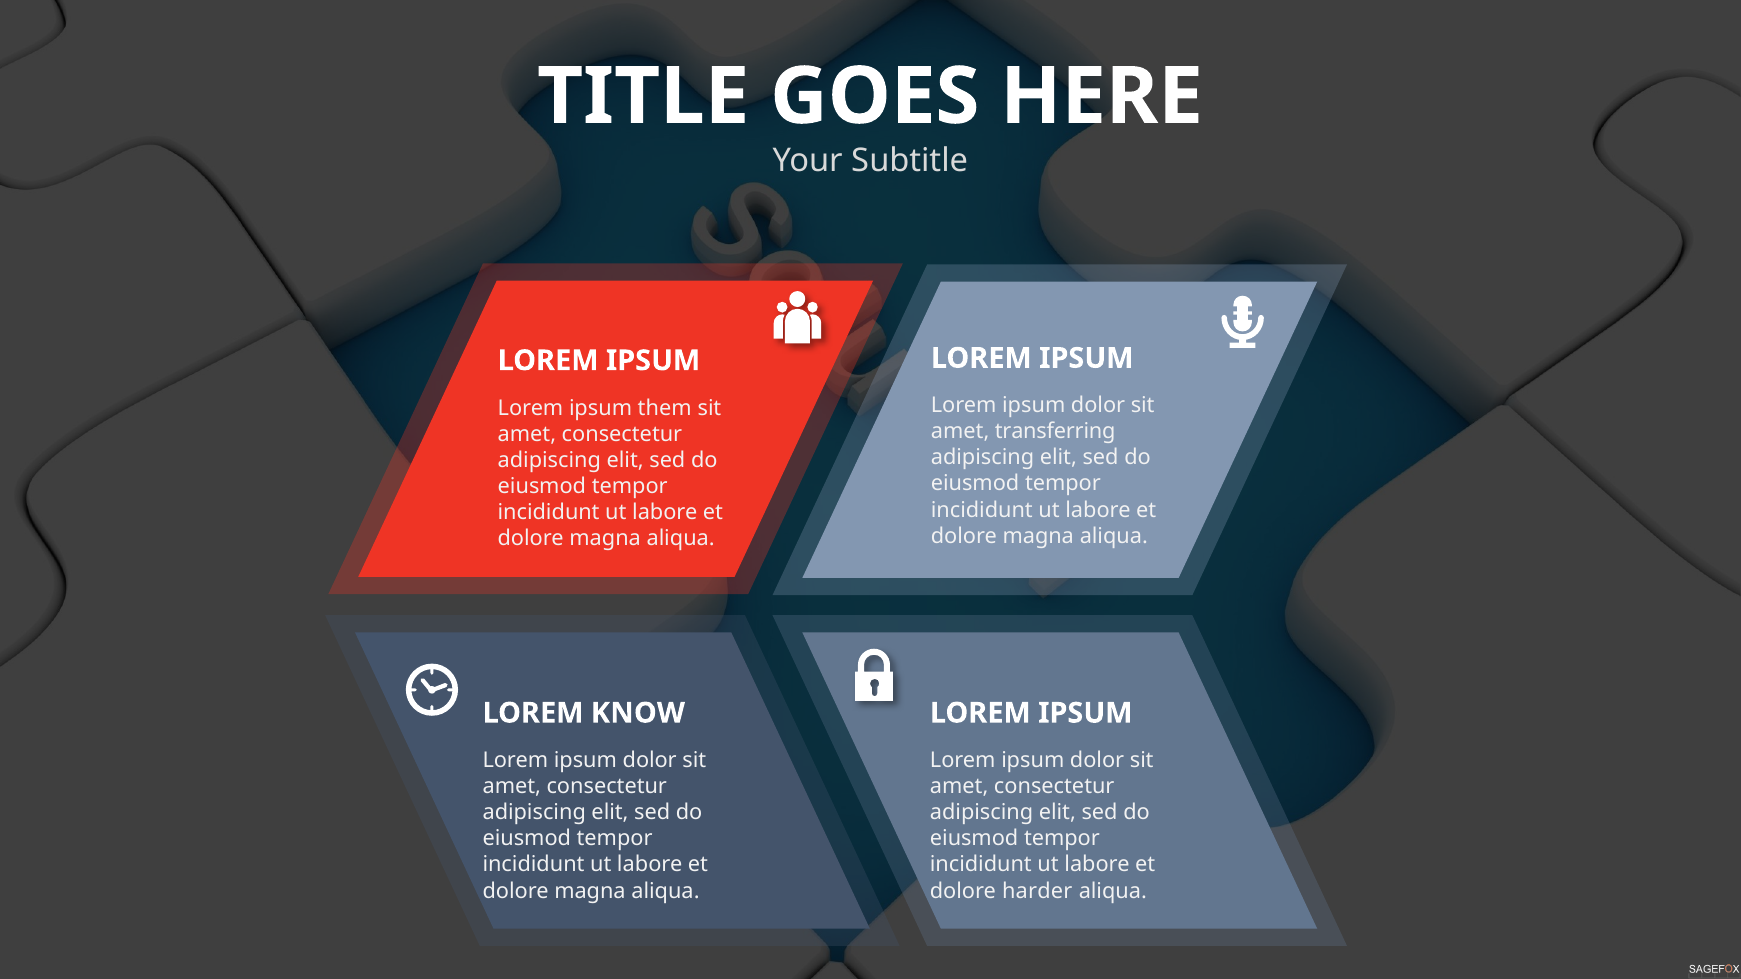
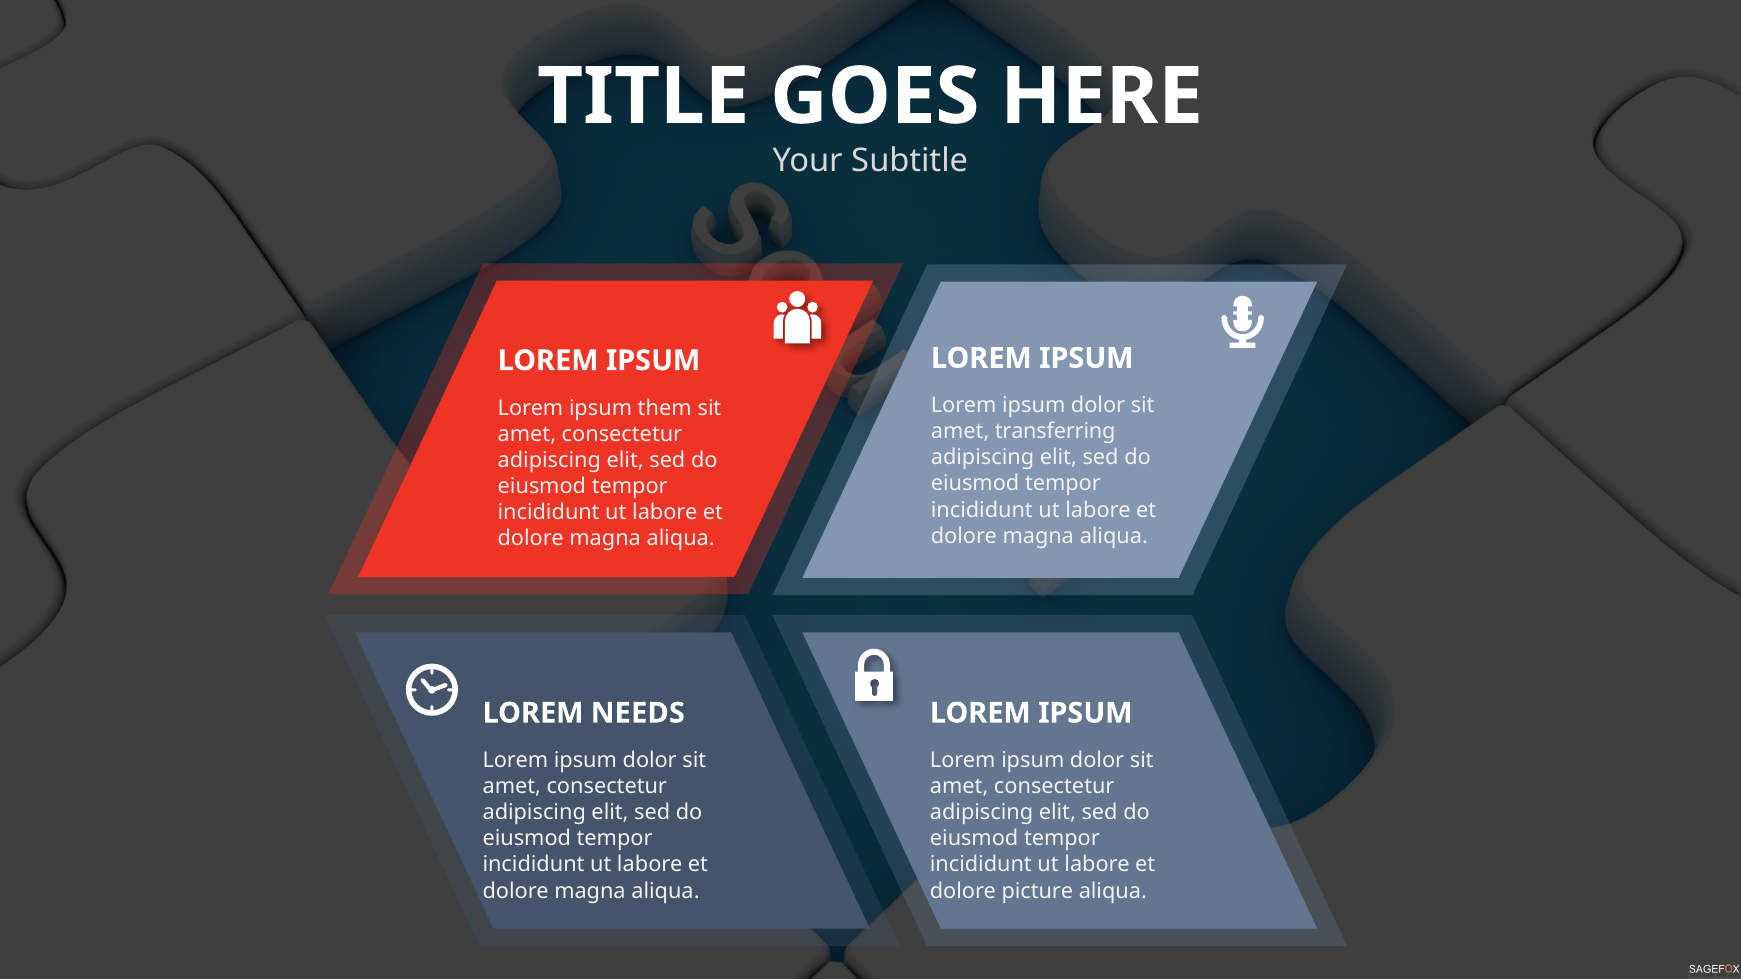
KNOW: KNOW -> NEEDS (638, 713)
harder: harder -> picture (1037, 891)
